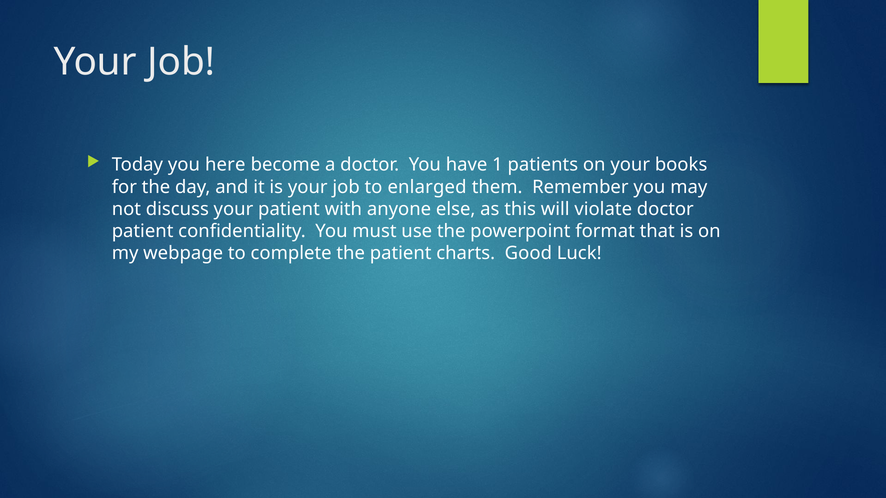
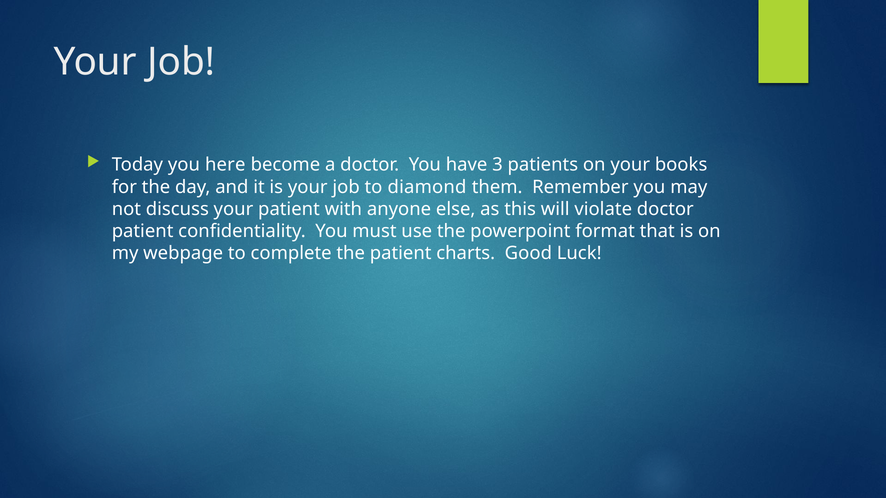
1: 1 -> 3 (497, 165)
enlarged: enlarged -> diamond (427, 187)
